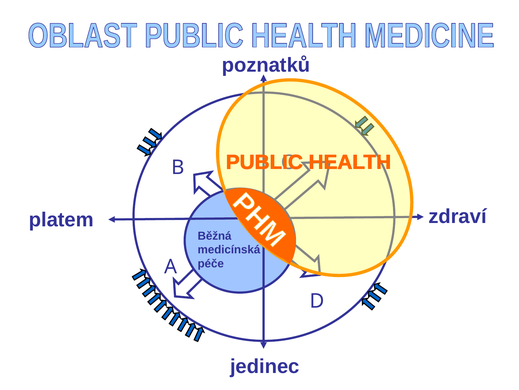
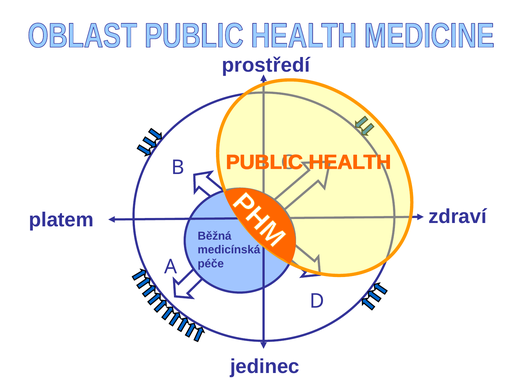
poznatků: poznatků -> prostředí (266, 65)
